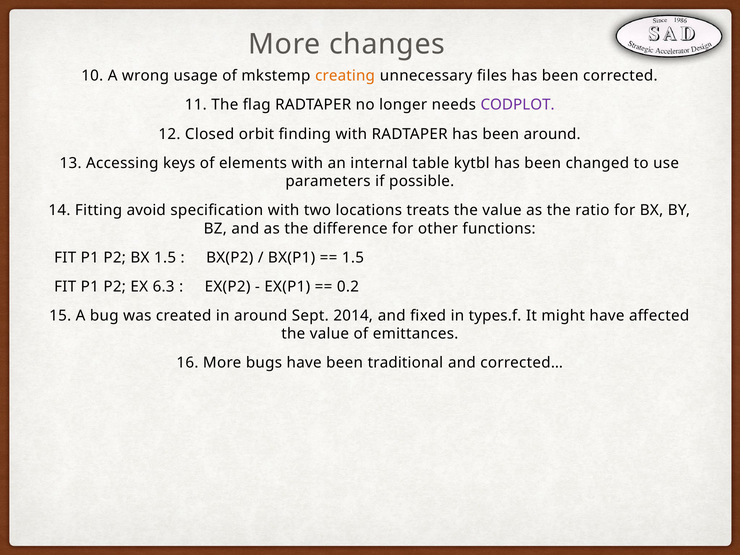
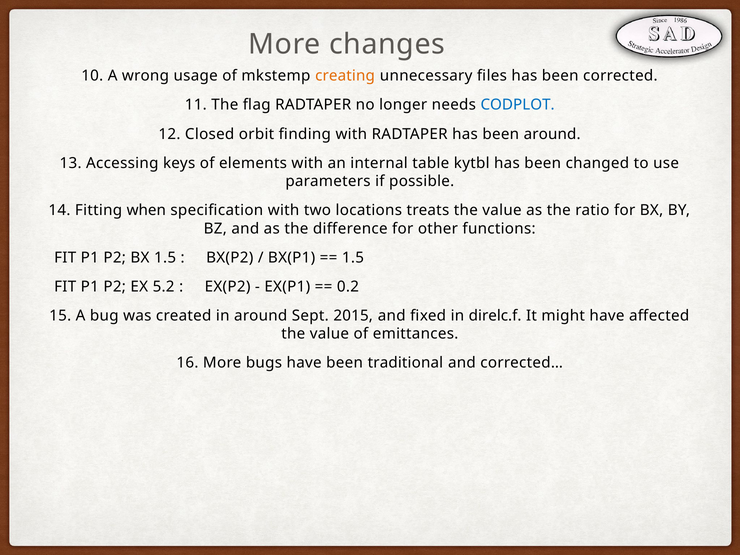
CODPLOT colour: purple -> blue (518, 105)
avoid: avoid -> when (146, 210)
6.3: 6.3 -> 5.2 (164, 287)
2014: 2014 -> 2015 (353, 316)
types.f: types.f -> direlc.f (495, 316)
